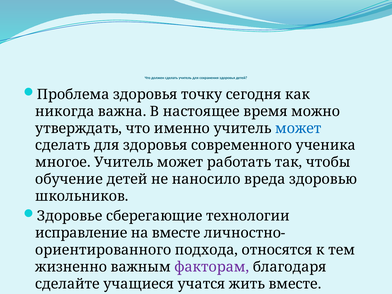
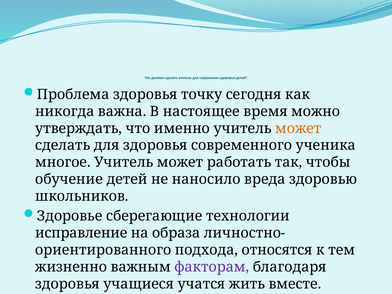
может colour: blue -> orange (298, 128)
на вместе: вместе -> образа (176, 233)
сделайте: сделайте -> здоровья (67, 284)
